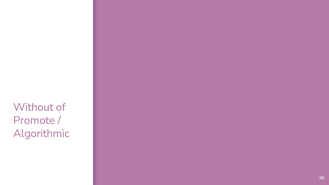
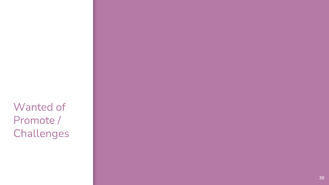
Without: Without -> Wanted (33, 107)
Algorithmic: Algorithmic -> Challenges (41, 133)
